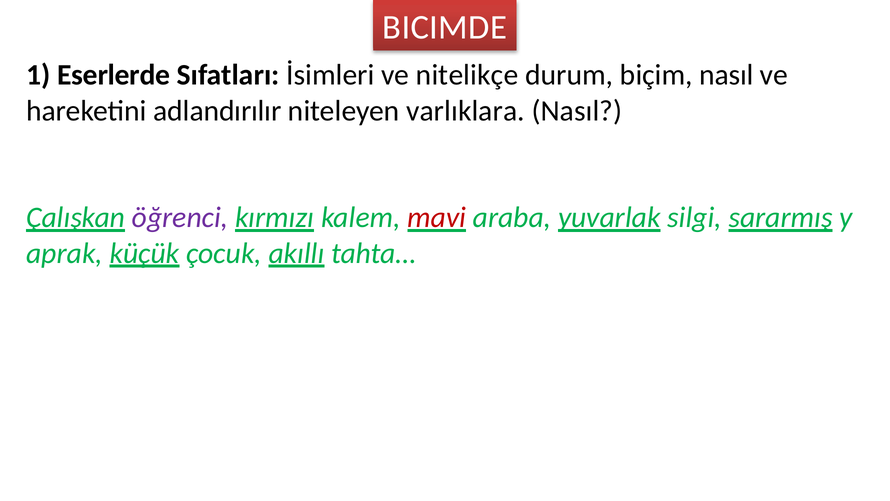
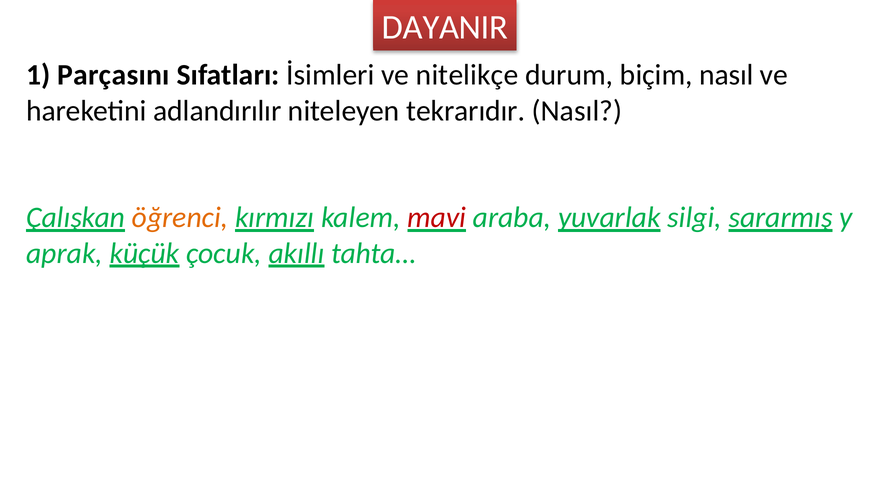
BICIMDE: BICIMDE -> DAYANIR (445, 28)
Eserlerde: Eserlerde -> Parçasını (113, 75)
varlıklara: varlıklara -> tekrarıdır (466, 111)
öğrenci colour: purple -> orange (180, 218)
